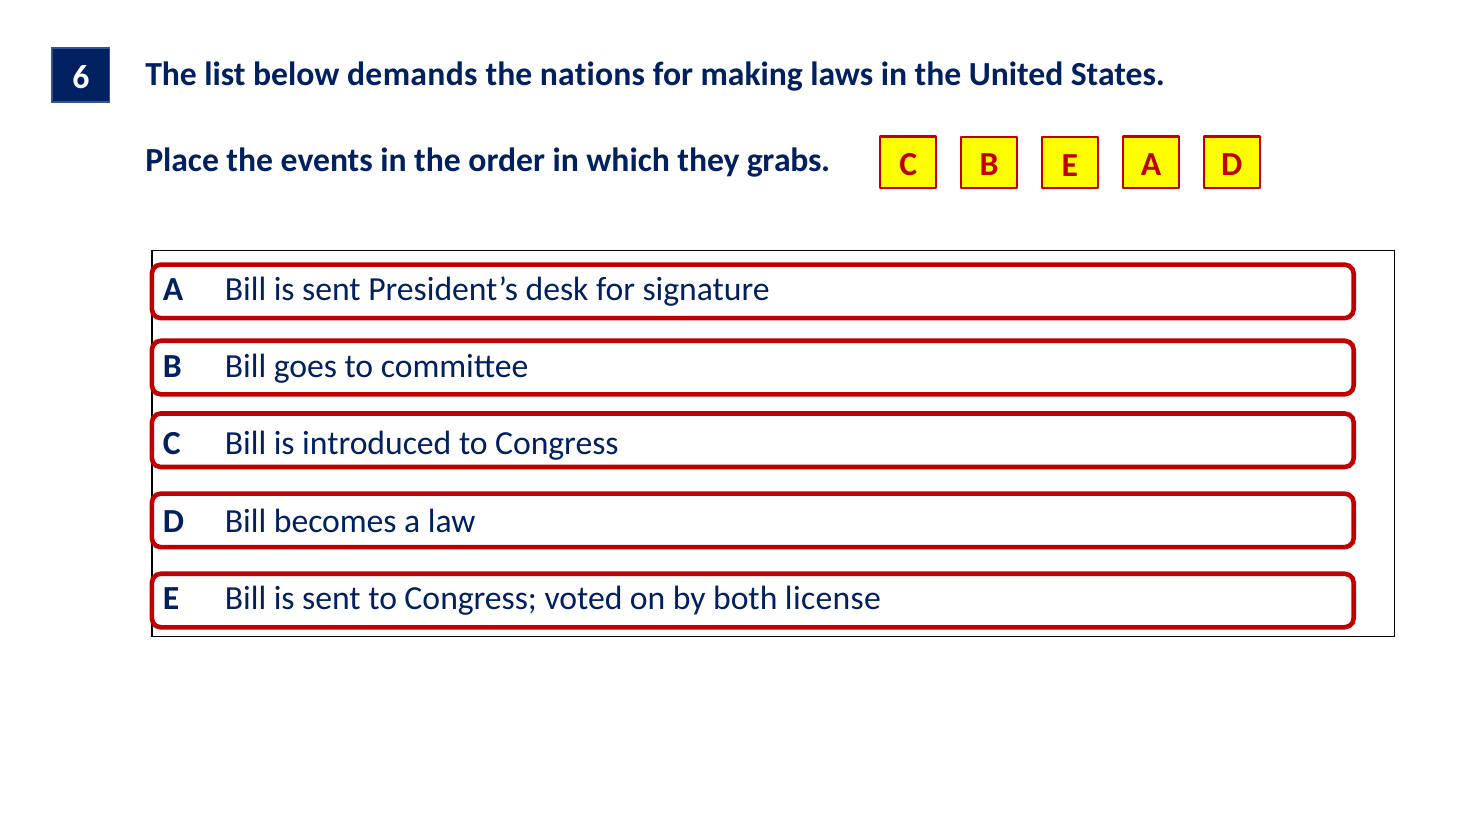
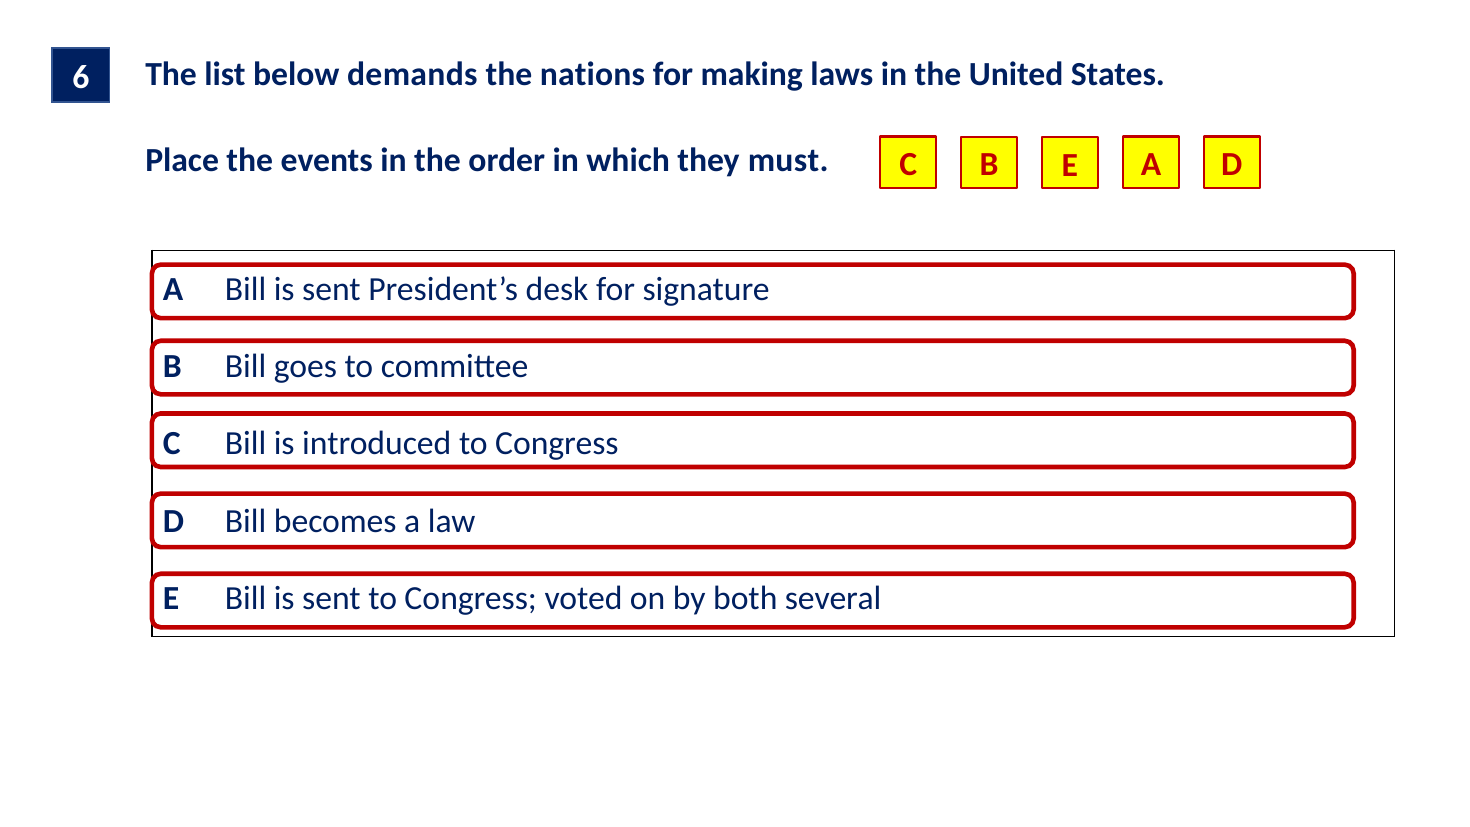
grabs: grabs -> must (788, 161)
license: license -> several (833, 598)
